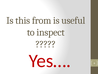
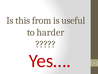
inspect: inspect -> harder (50, 32)
